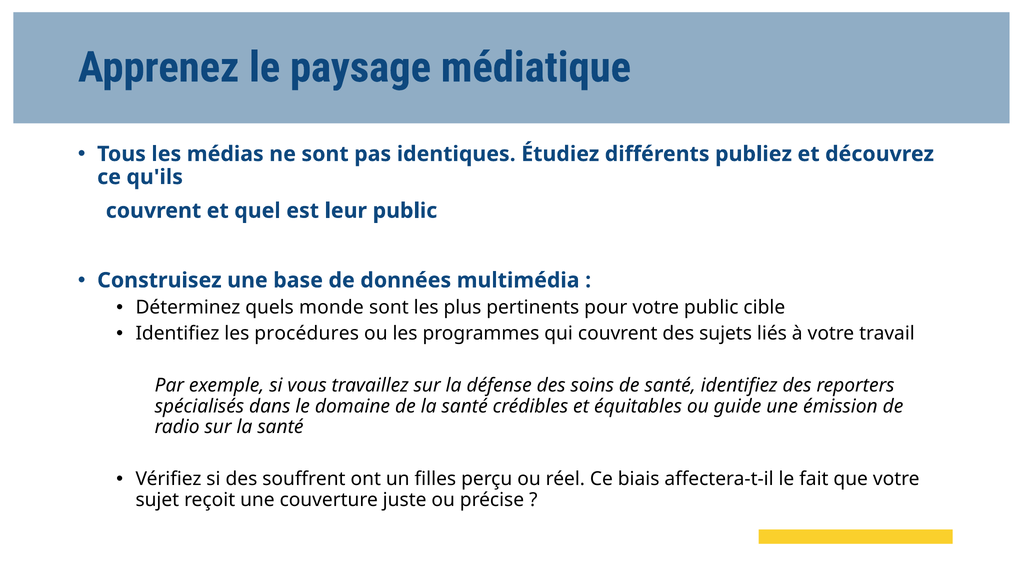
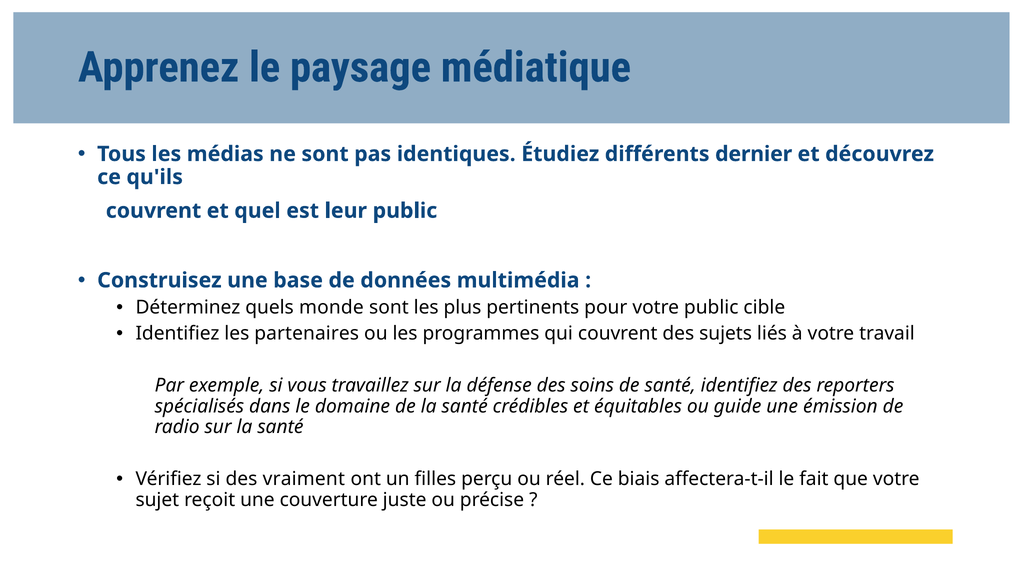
publiez: publiez -> dernier (754, 154)
procédures: procédures -> partenaires (307, 334)
souffrent: souffrent -> vraiment (304, 479)
